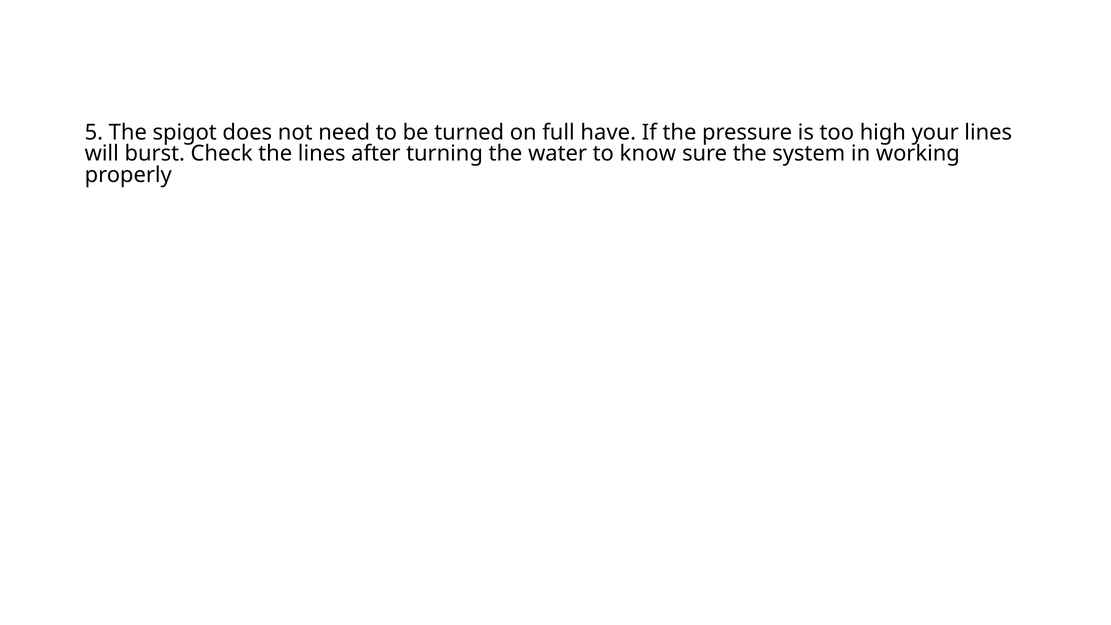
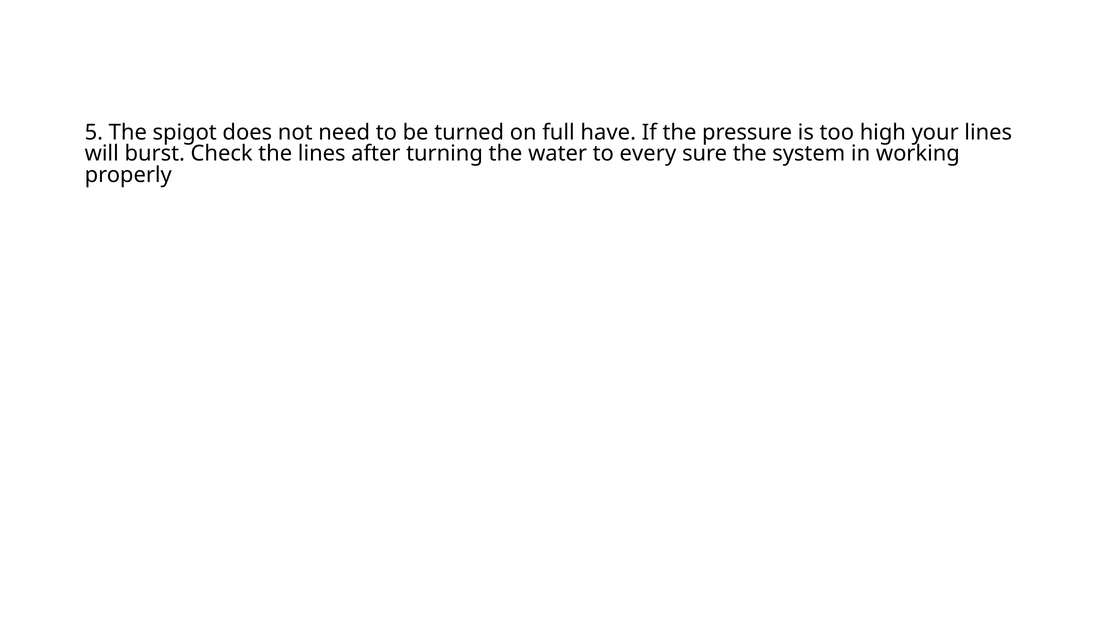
know: know -> every (648, 154)
